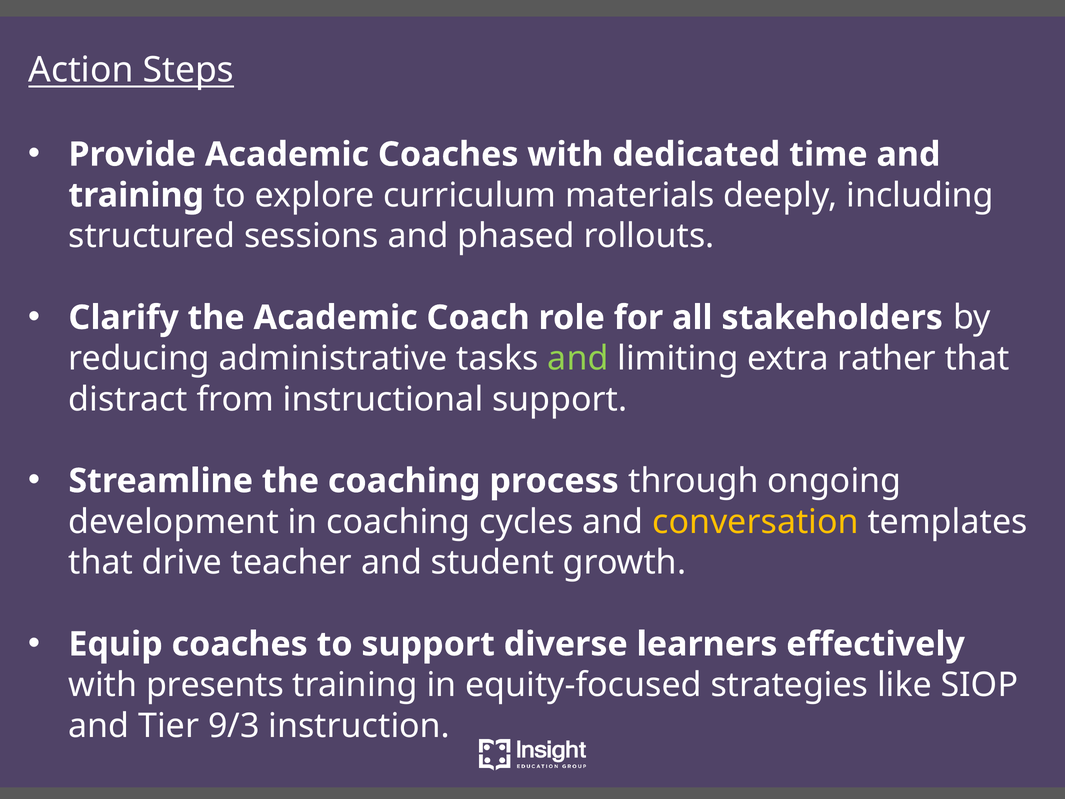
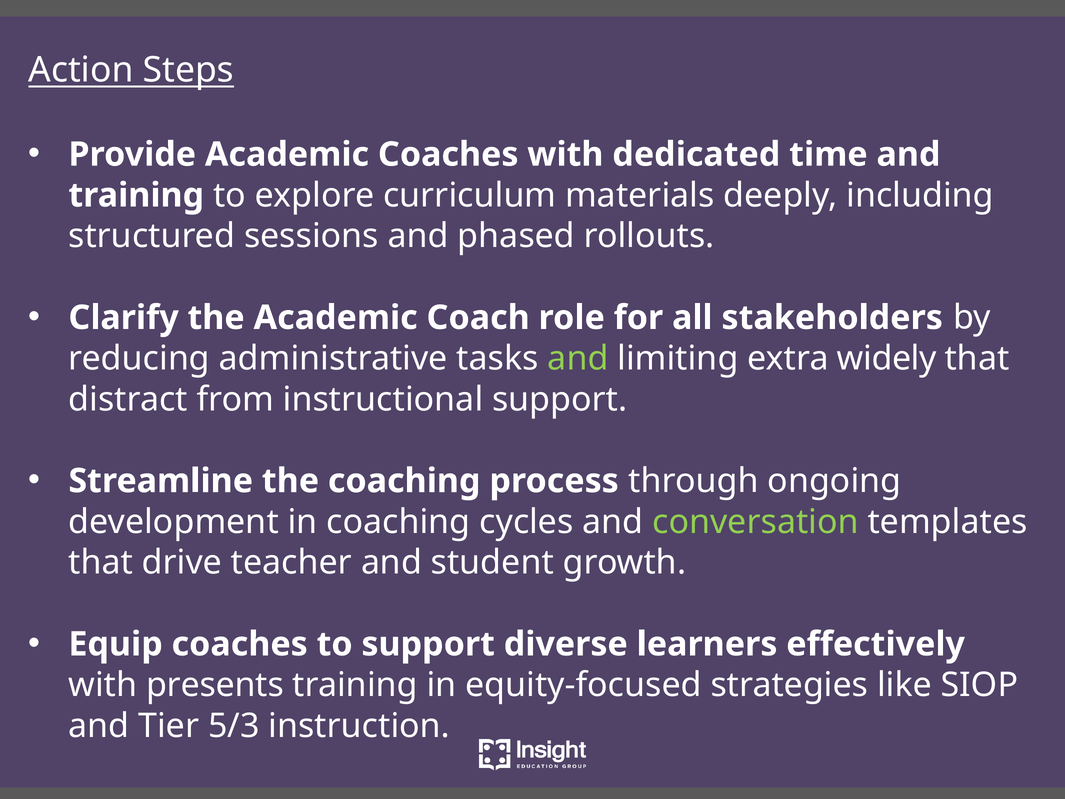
rather: rather -> widely (887, 358)
conversation colour: yellow -> light green (756, 522)
9/3: 9/3 -> 5/3 (234, 726)
